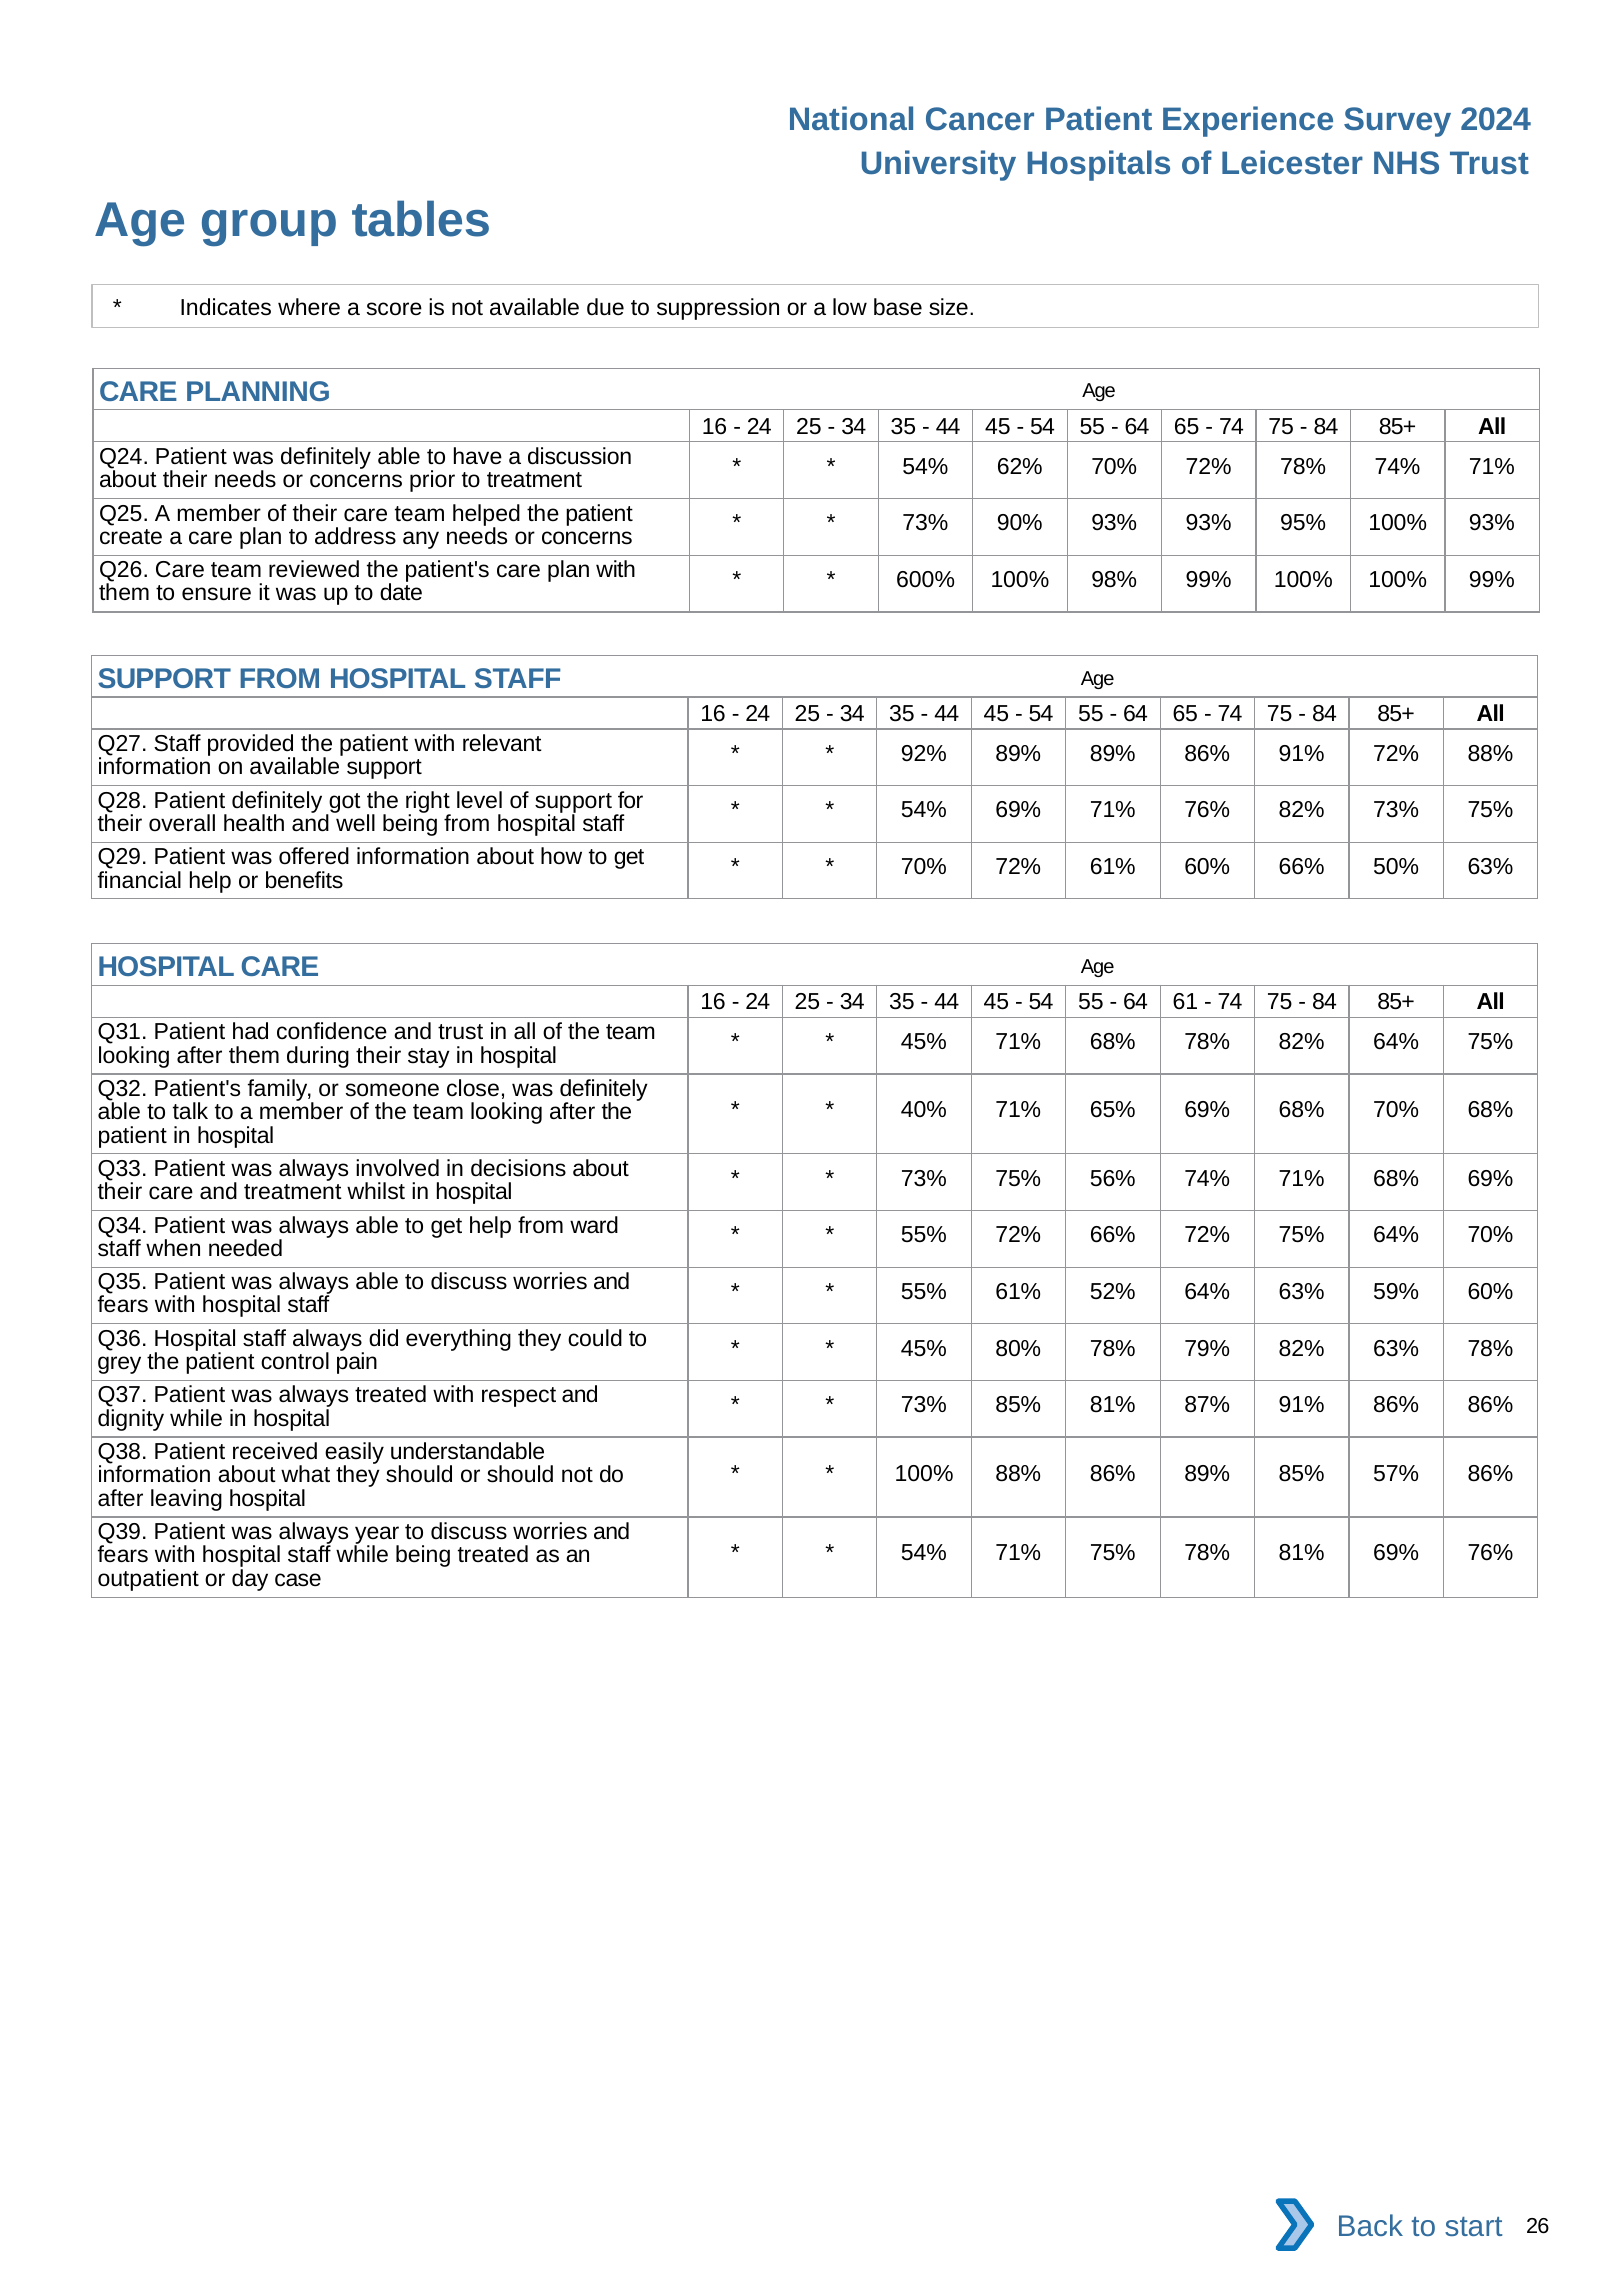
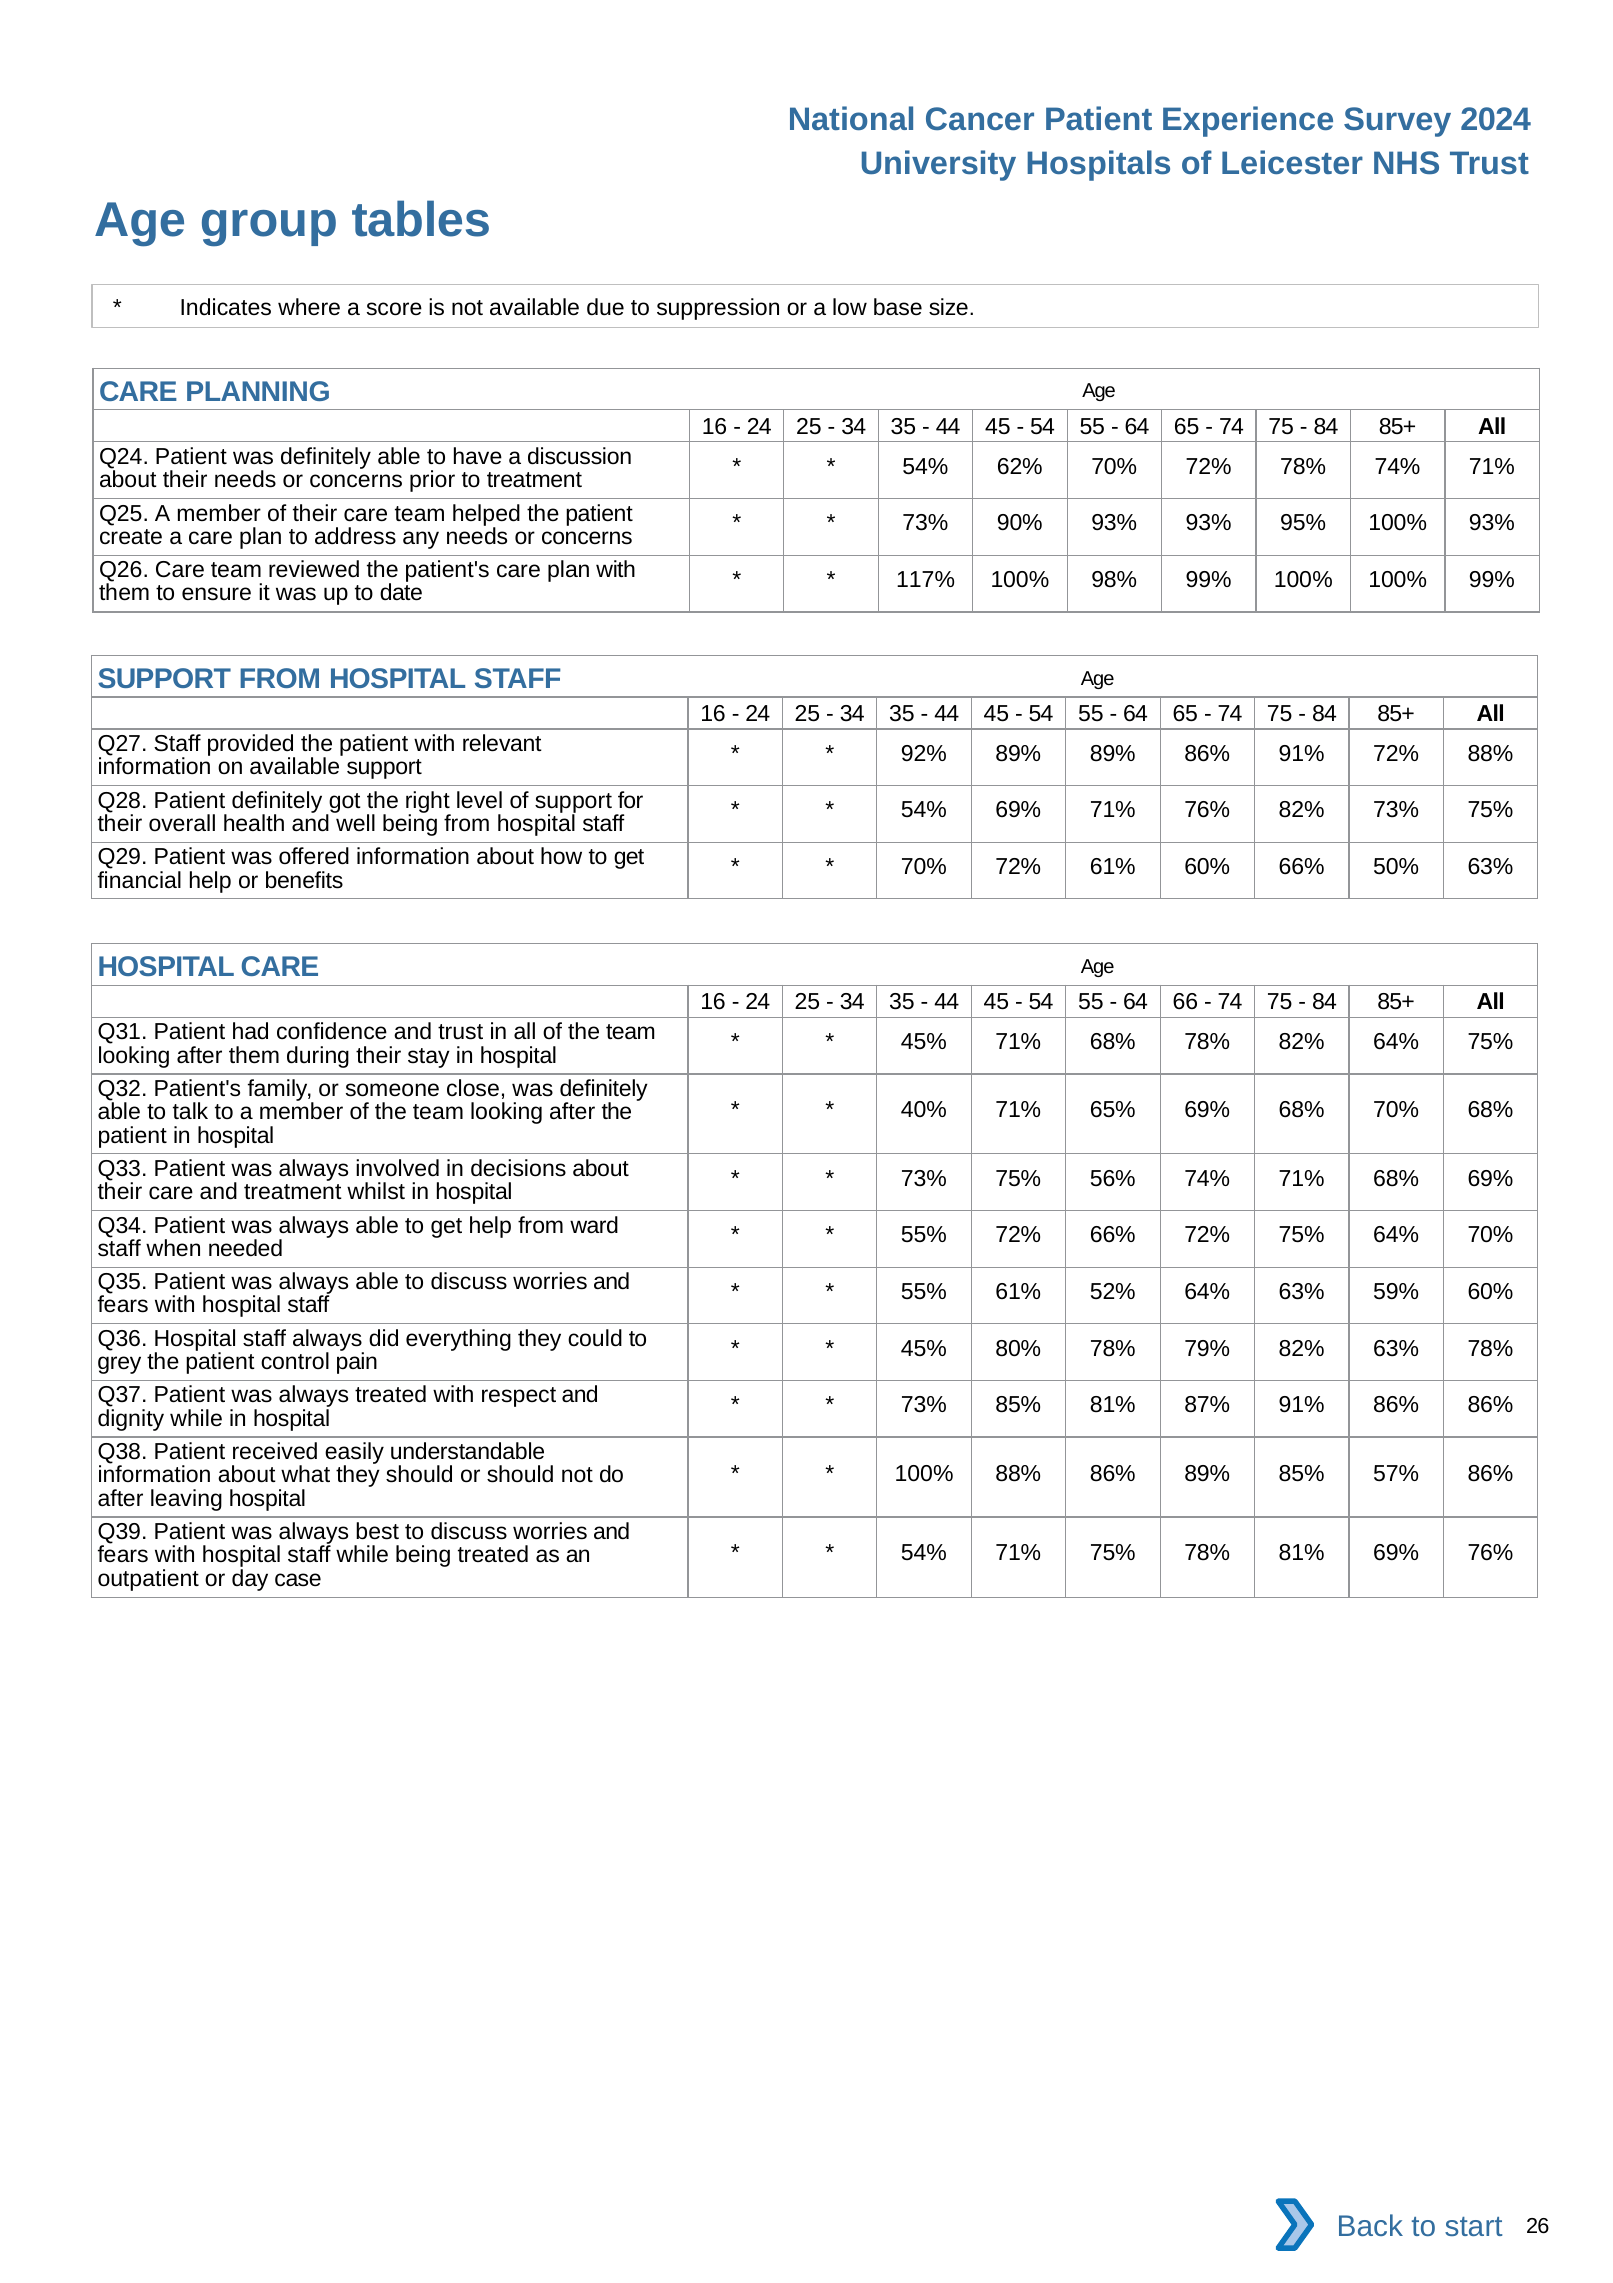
600%: 600% -> 117% (926, 580)
61: 61 -> 66 (1185, 1002)
year: year -> best (377, 1532)
